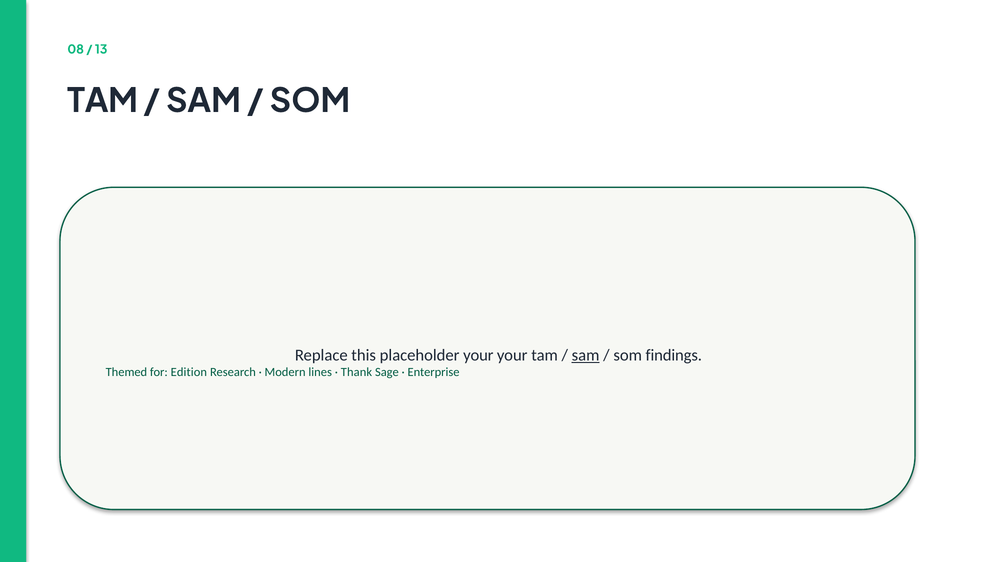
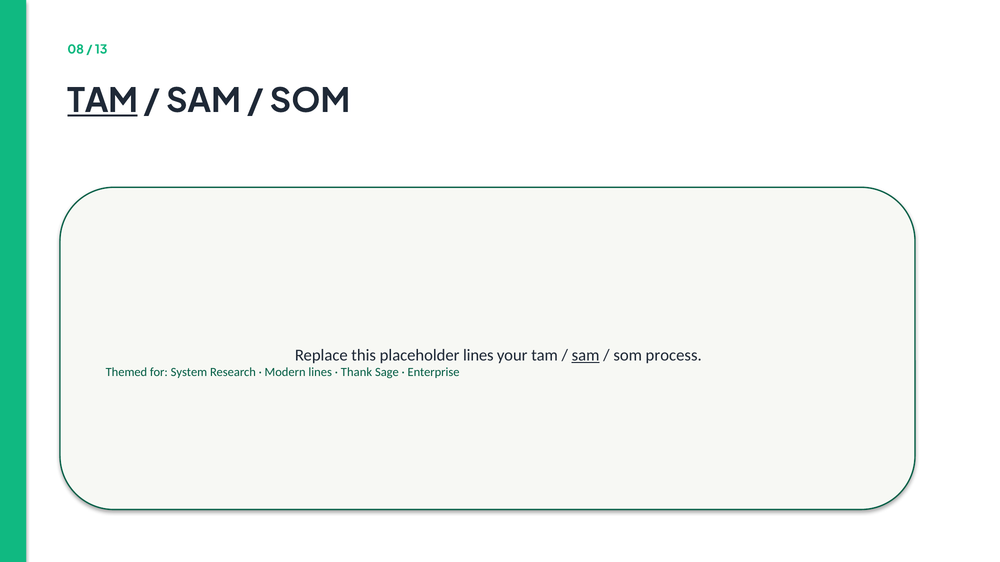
TAM underline: none -> present (102, 101)
placeholder your: your -> lines (478, 356)
findings: findings -> process (674, 356)
Edition: Edition -> System (189, 373)
